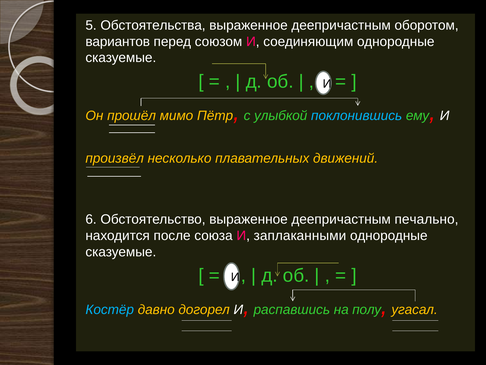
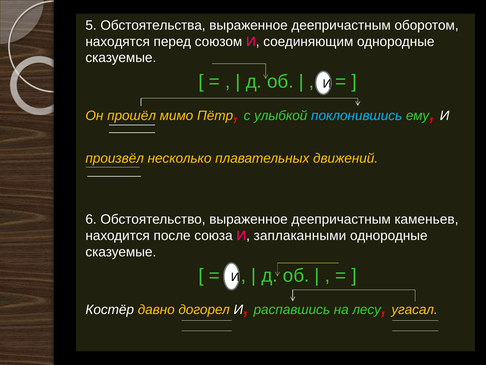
вариантов: вариантов -> находятся (118, 42)
печально: печально -> каменьев (427, 219)
Костёр colour: light blue -> white (110, 309)
полу: полу -> лесу (367, 309)
